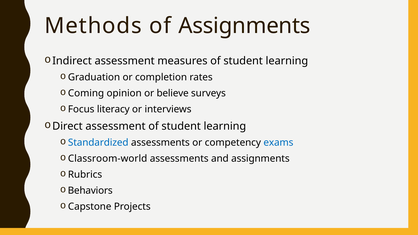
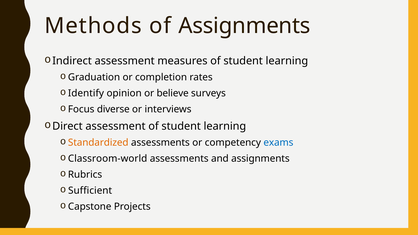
Coming: Coming -> Identify (86, 93)
literacy: literacy -> diverse (113, 109)
Standardized colour: blue -> orange (98, 143)
Behaviors: Behaviors -> Sufficient (90, 191)
